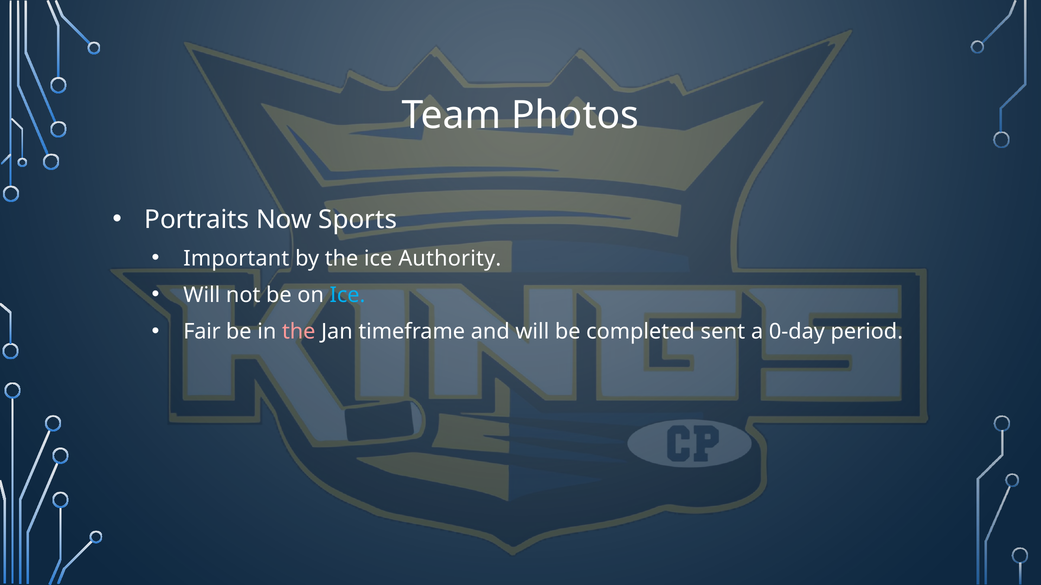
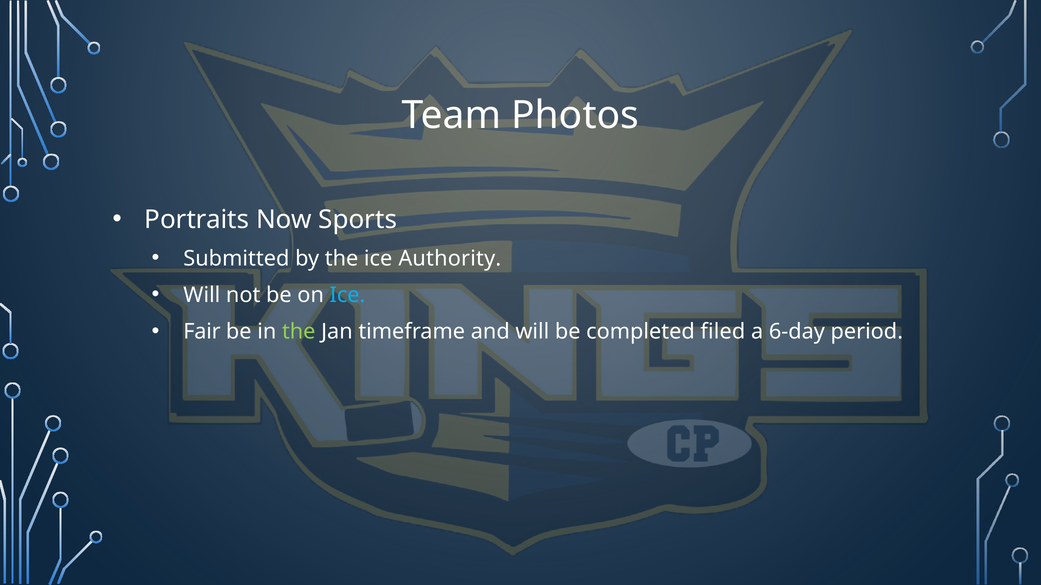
Important: Important -> Submitted (236, 259)
the colour: pink -> light green (299, 332)
sent: sent -> filed (723, 332)
0-day: 0-day -> 6-day (797, 332)
